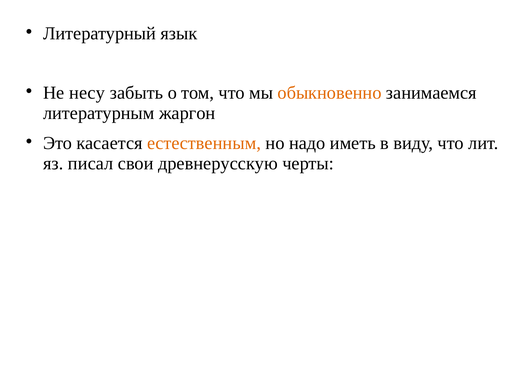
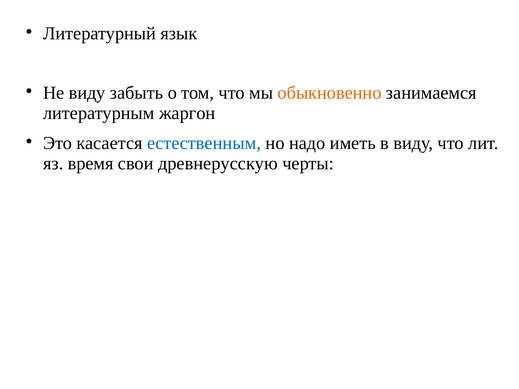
Не несу: несу -> виду (87, 93)
естественным colour: orange -> blue (204, 143)
писал: писал -> время (91, 163)
